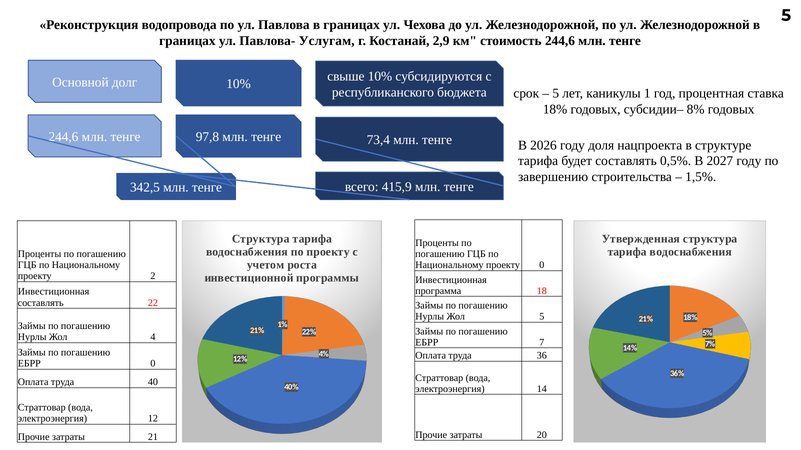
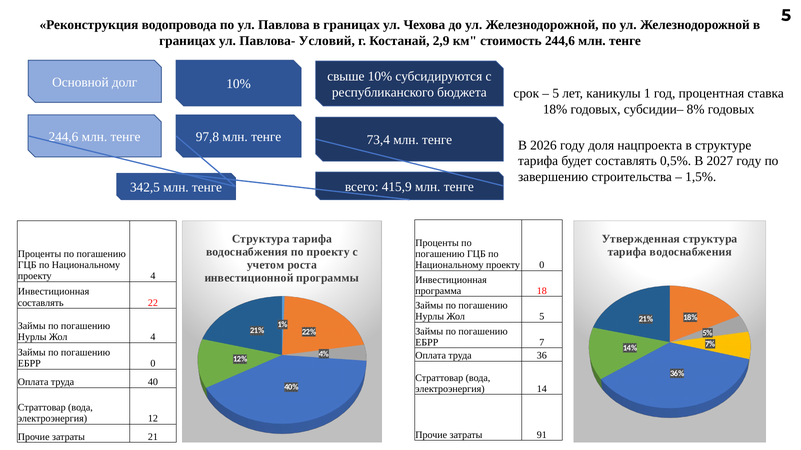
Услугам: Услугам -> Условий (327, 41)
проекту 2: 2 -> 4 (153, 276)
20: 20 -> 91 (542, 435)
